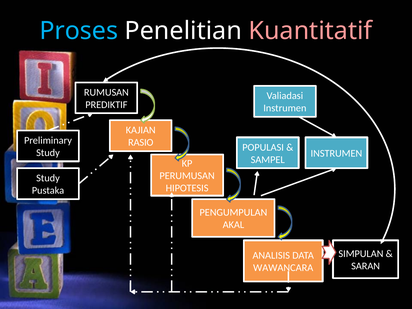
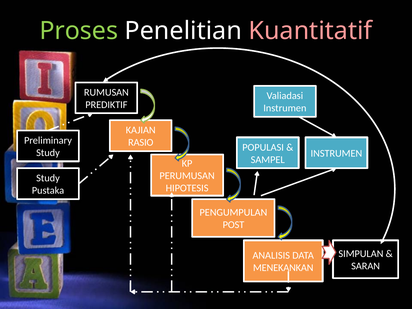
Proses colour: light blue -> light green (79, 31)
AKAL: AKAL -> POST (233, 225)
WAWANCARA: WAWANCARA -> MENEKANKAN (283, 268)
